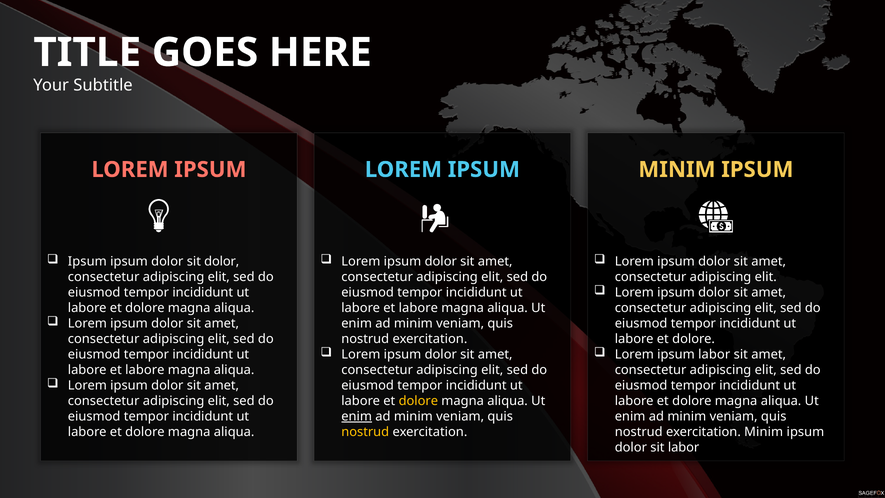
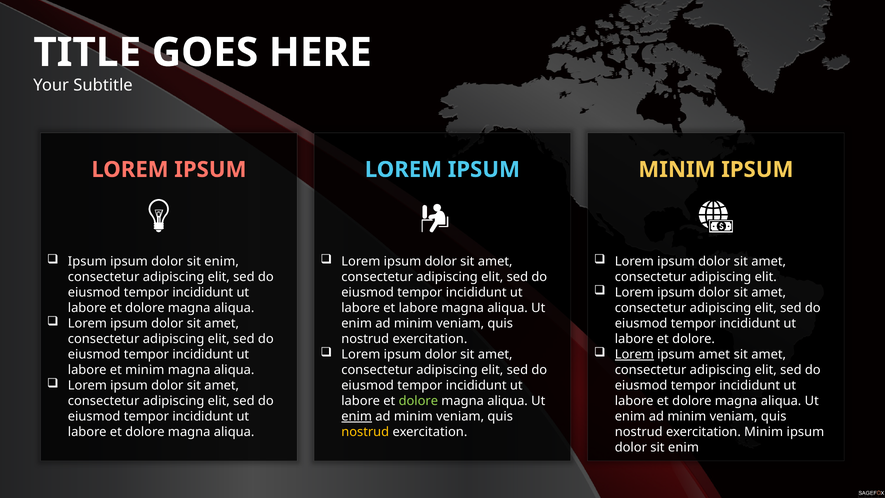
dolor: dolor -> enim (222, 261)
Lorem underline: none -> present (634, 354)
ipsum labor: labor -> amet (714, 354)
labore: labore -> minim (145, 370)
dolore colour: yellow -> light green (418, 401)
labor: labor -> enim (684, 447)
